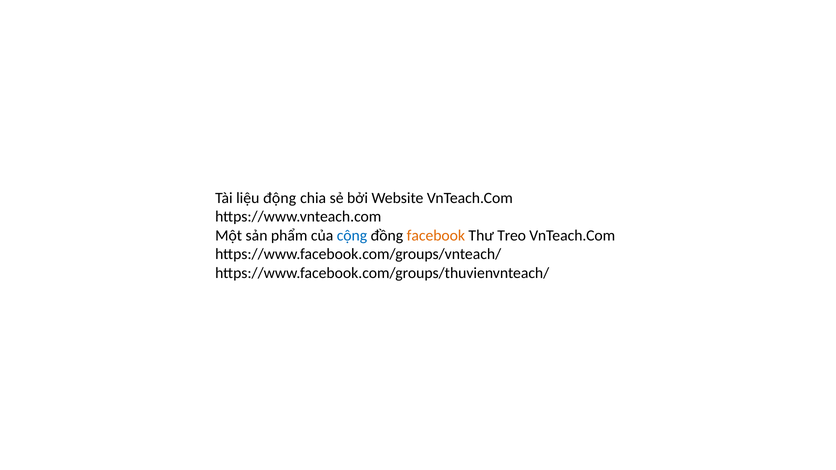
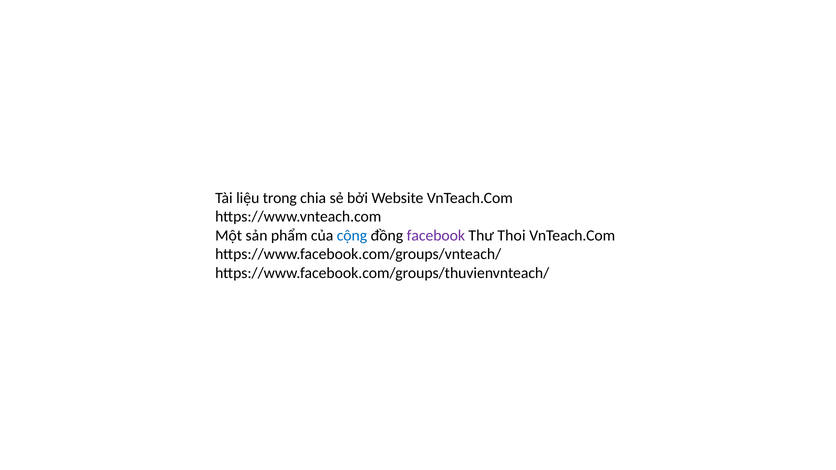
động: động -> trong (280, 198)
facebook colour: orange -> purple (436, 236)
Treo: Treo -> Thoi (512, 236)
